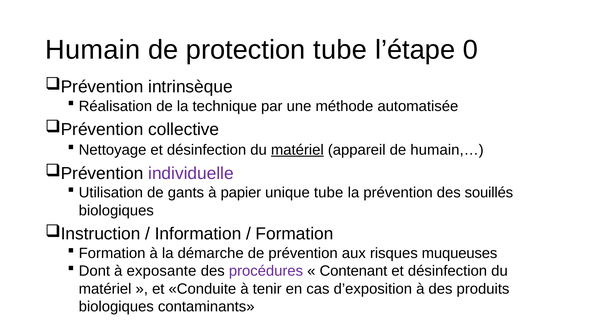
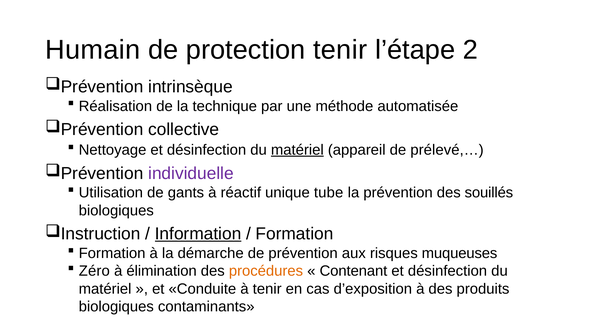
protection tube: tube -> tenir (340, 50)
0: 0 -> 2 (470, 50)
humain,…: humain,… -> prélevé,… (447, 150)
papier: papier -> réactif (241, 193)
Information underline: none -> present (198, 234)
Dont: Dont -> Zéro (94, 271)
exposante: exposante -> élimination (162, 271)
procédures colour: purple -> orange (266, 271)
